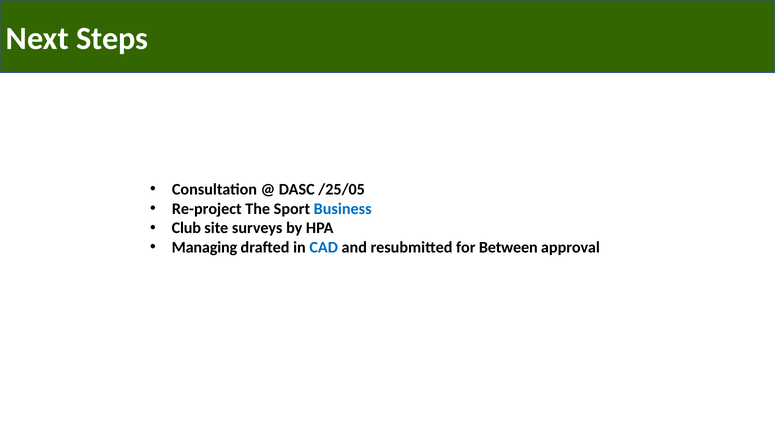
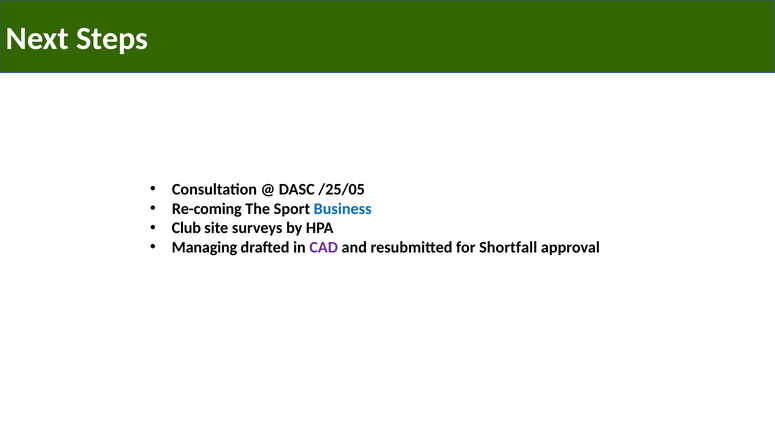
Re-project: Re-project -> Re-coming (207, 209)
CAD colour: blue -> purple (324, 247)
Between: Between -> Shortfall (508, 247)
